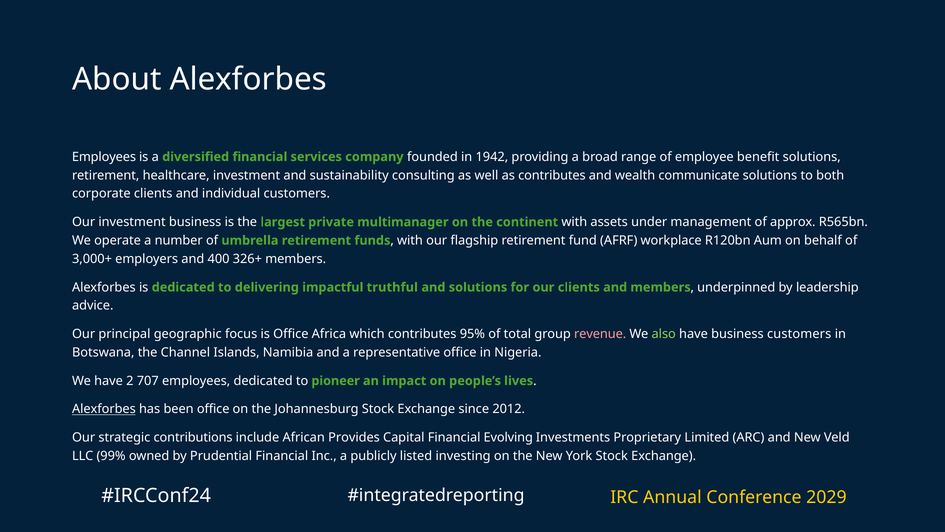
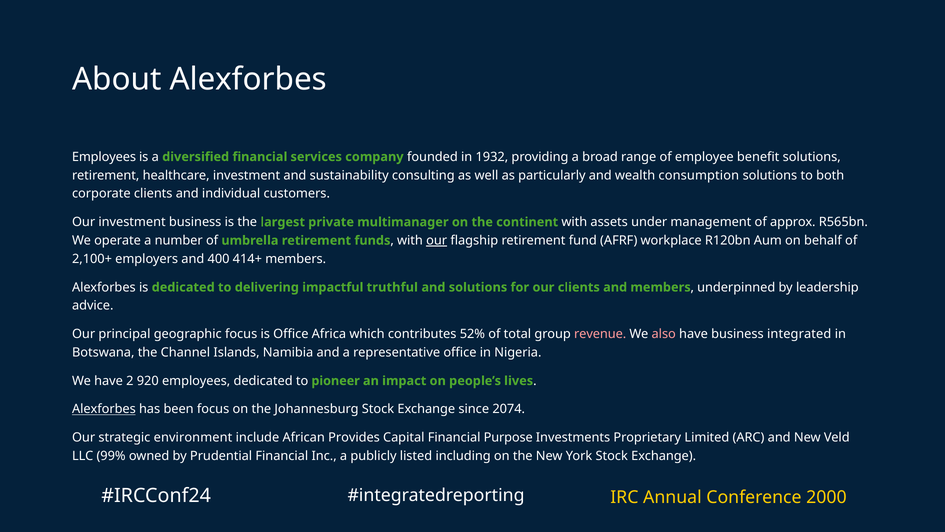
1942: 1942 -> 1932 (492, 157)
as contributes: contributes -> particularly (552, 175)
communicate: communicate -> consumption (699, 175)
our underline: none -> present (437, 240)
3,000+: 3,000+ -> 2,100+ (92, 259)
326+: 326+ -> 414+ (247, 259)
95%: 95% -> 52% (472, 334)
also colour: light green -> pink (664, 334)
business customers: customers -> integrated (799, 334)
707: 707 -> 920 (148, 381)
been office: office -> focus (213, 409)
2012: 2012 -> 2074 (509, 409)
contributions: contributions -> environment (193, 437)
Evolving: Evolving -> Purpose (508, 437)
investing: investing -> including (463, 456)
2029: 2029 -> 2000 (826, 497)
